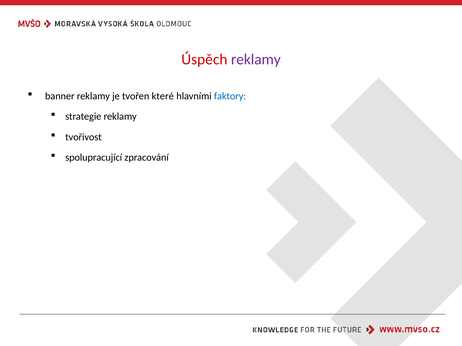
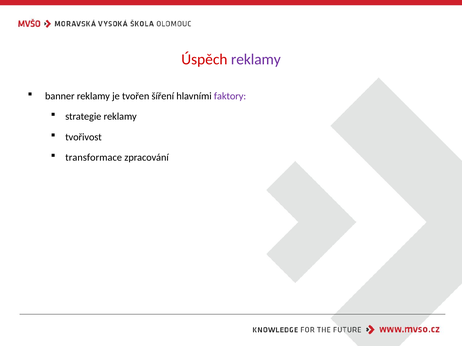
které: které -> šíření (163, 96)
faktory colour: blue -> purple (230, 96)
spolupracující: spolupracující -> transformace (94, 158)
